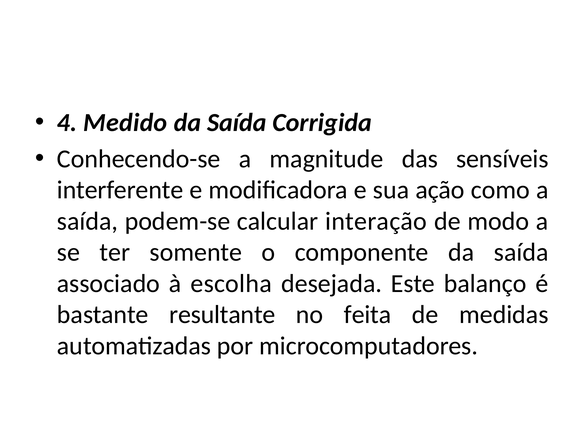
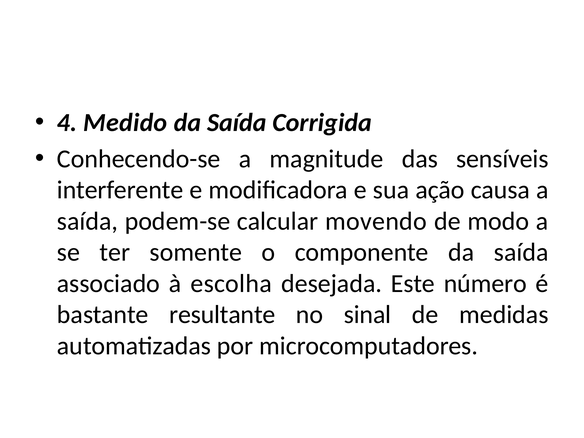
como: como -> causa (500, 190)
interação: interação -> movendo (376, 221)
balanço: balanço -> número (485, 283)
feita: feita -> sinal (368, 315)
